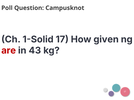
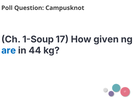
1-Solid: 1-Solid -> 1-Soup (38, 40)
are colour: red -> blue (9, 51)
43: 43 -> 44 (35, 51)
